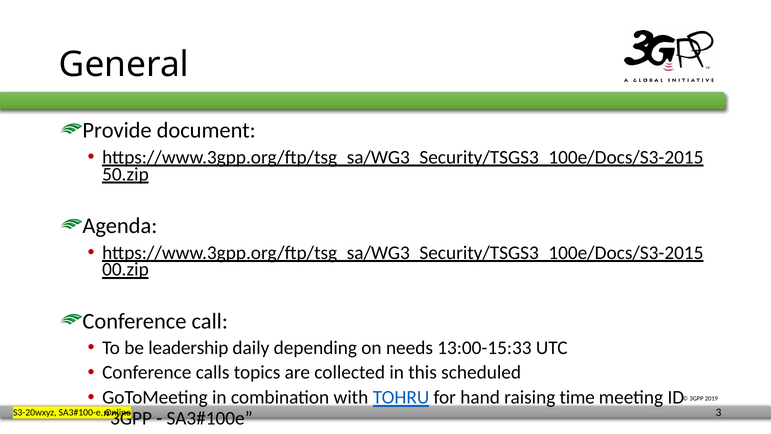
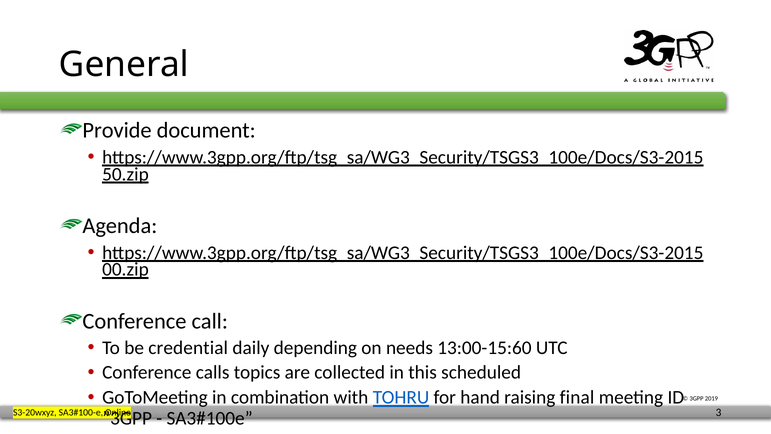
leadership: leadership -> credential (188, 347)
13:00-15:33: 13:00-15:33 -> 13:00-15:60 (484, 347)
time: time -> final (577, 397)
